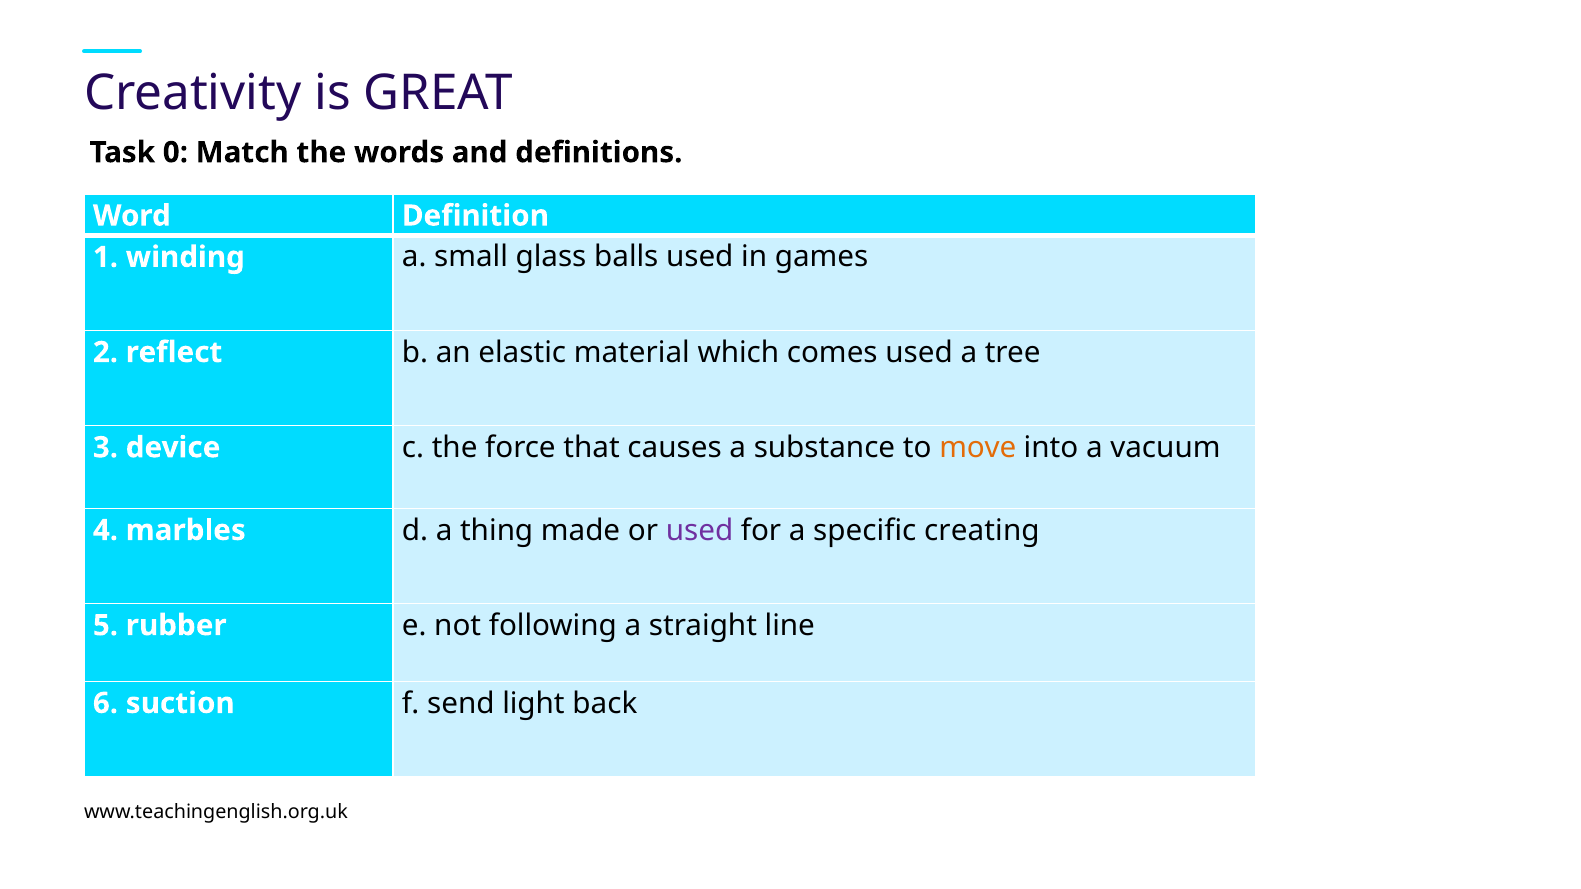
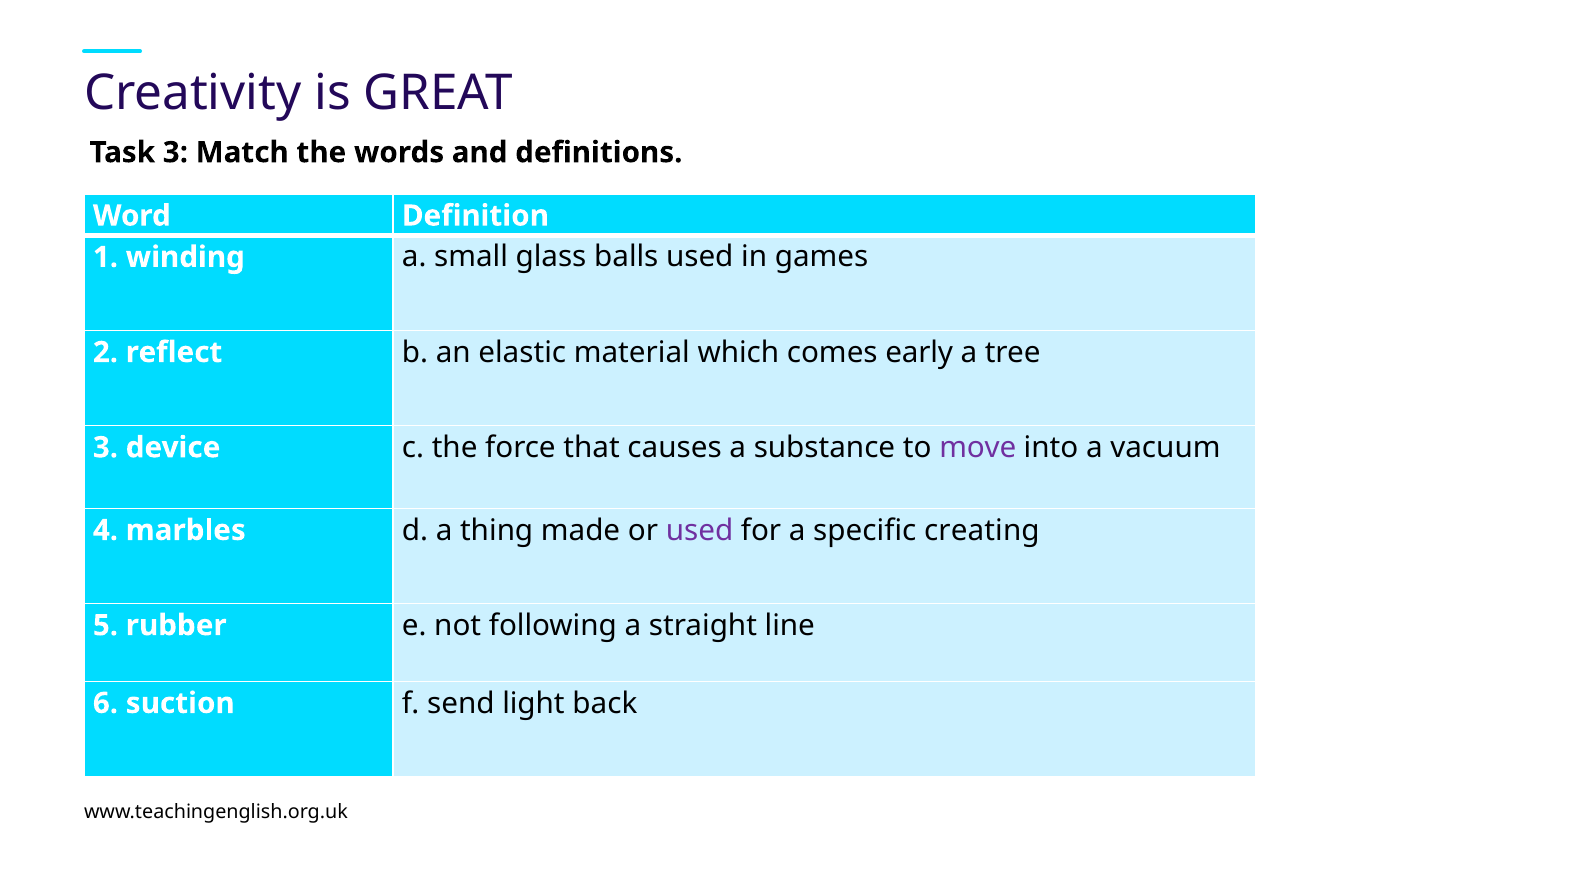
Task 0: 0 -> 3 (175, 153)
comes used: used -> early (919, 352)
move colour: orange -> purple (978, 448)
